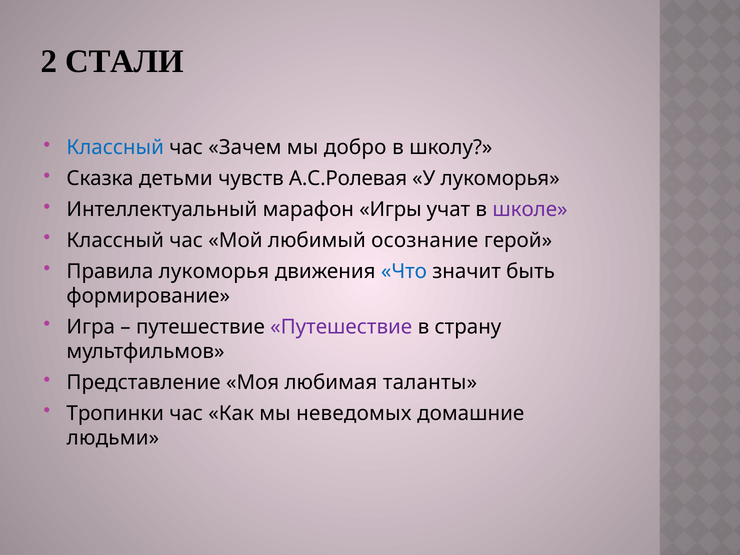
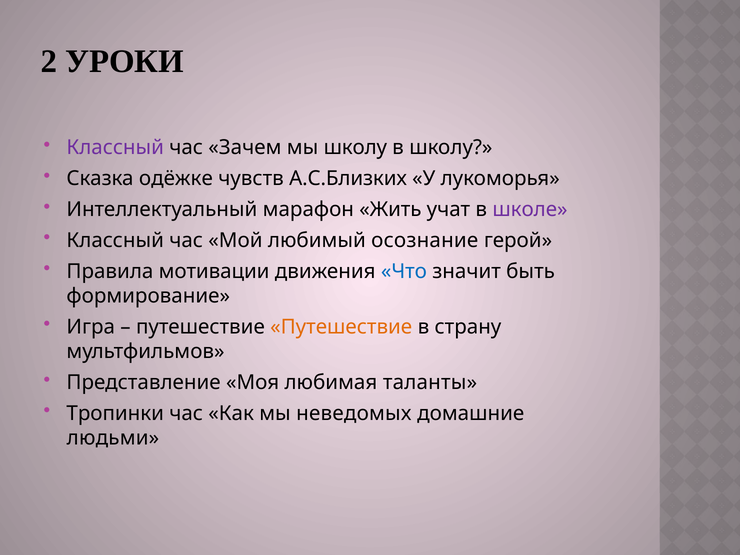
СТАЛИ: СТАЛИ -> УРОКИ (125, 61)
Классный colour: blue -> purple (115, 148)
мы добро: добро -> школу (355, 148)
детьми: детьми -> одёжке (176, 179)
А.С.Ролевая: А.С.Ролевая -> А.С.Близких (348, 179)
Игры: Игры -> Жить (390, 209)
Правила лукоморья: лукоморья -> мотивации (214, 271)
Путешествие colour: purple -> orange (341, 327)
